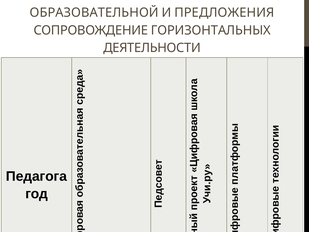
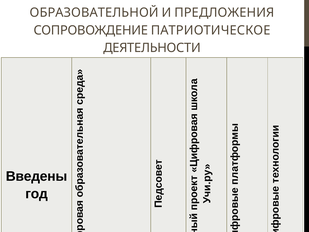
ГОРИЗОНТАЛЬНЫХ: ГОРИЗОНТАЛЬНЫХ -> ПАТРИОТИЧЕСКОЕ (211, 30)
Педагога: Педагога -> Введены (37, 176)
